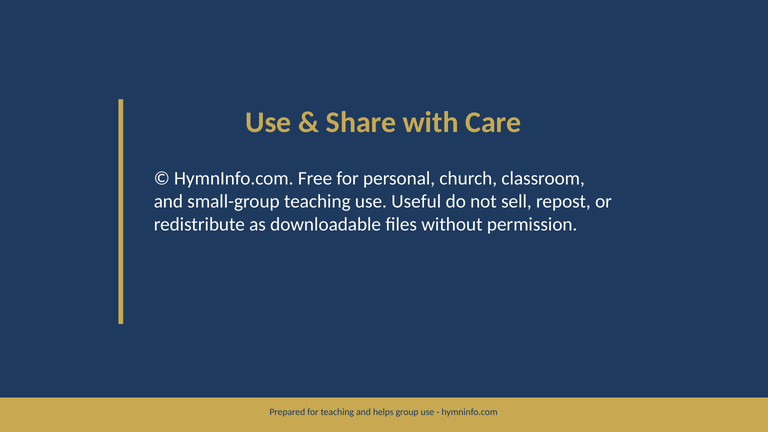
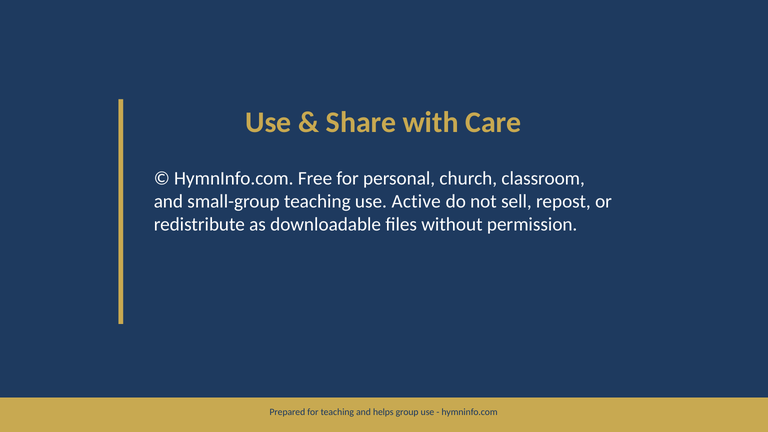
Useful: Useful -> Active (416, 201)
